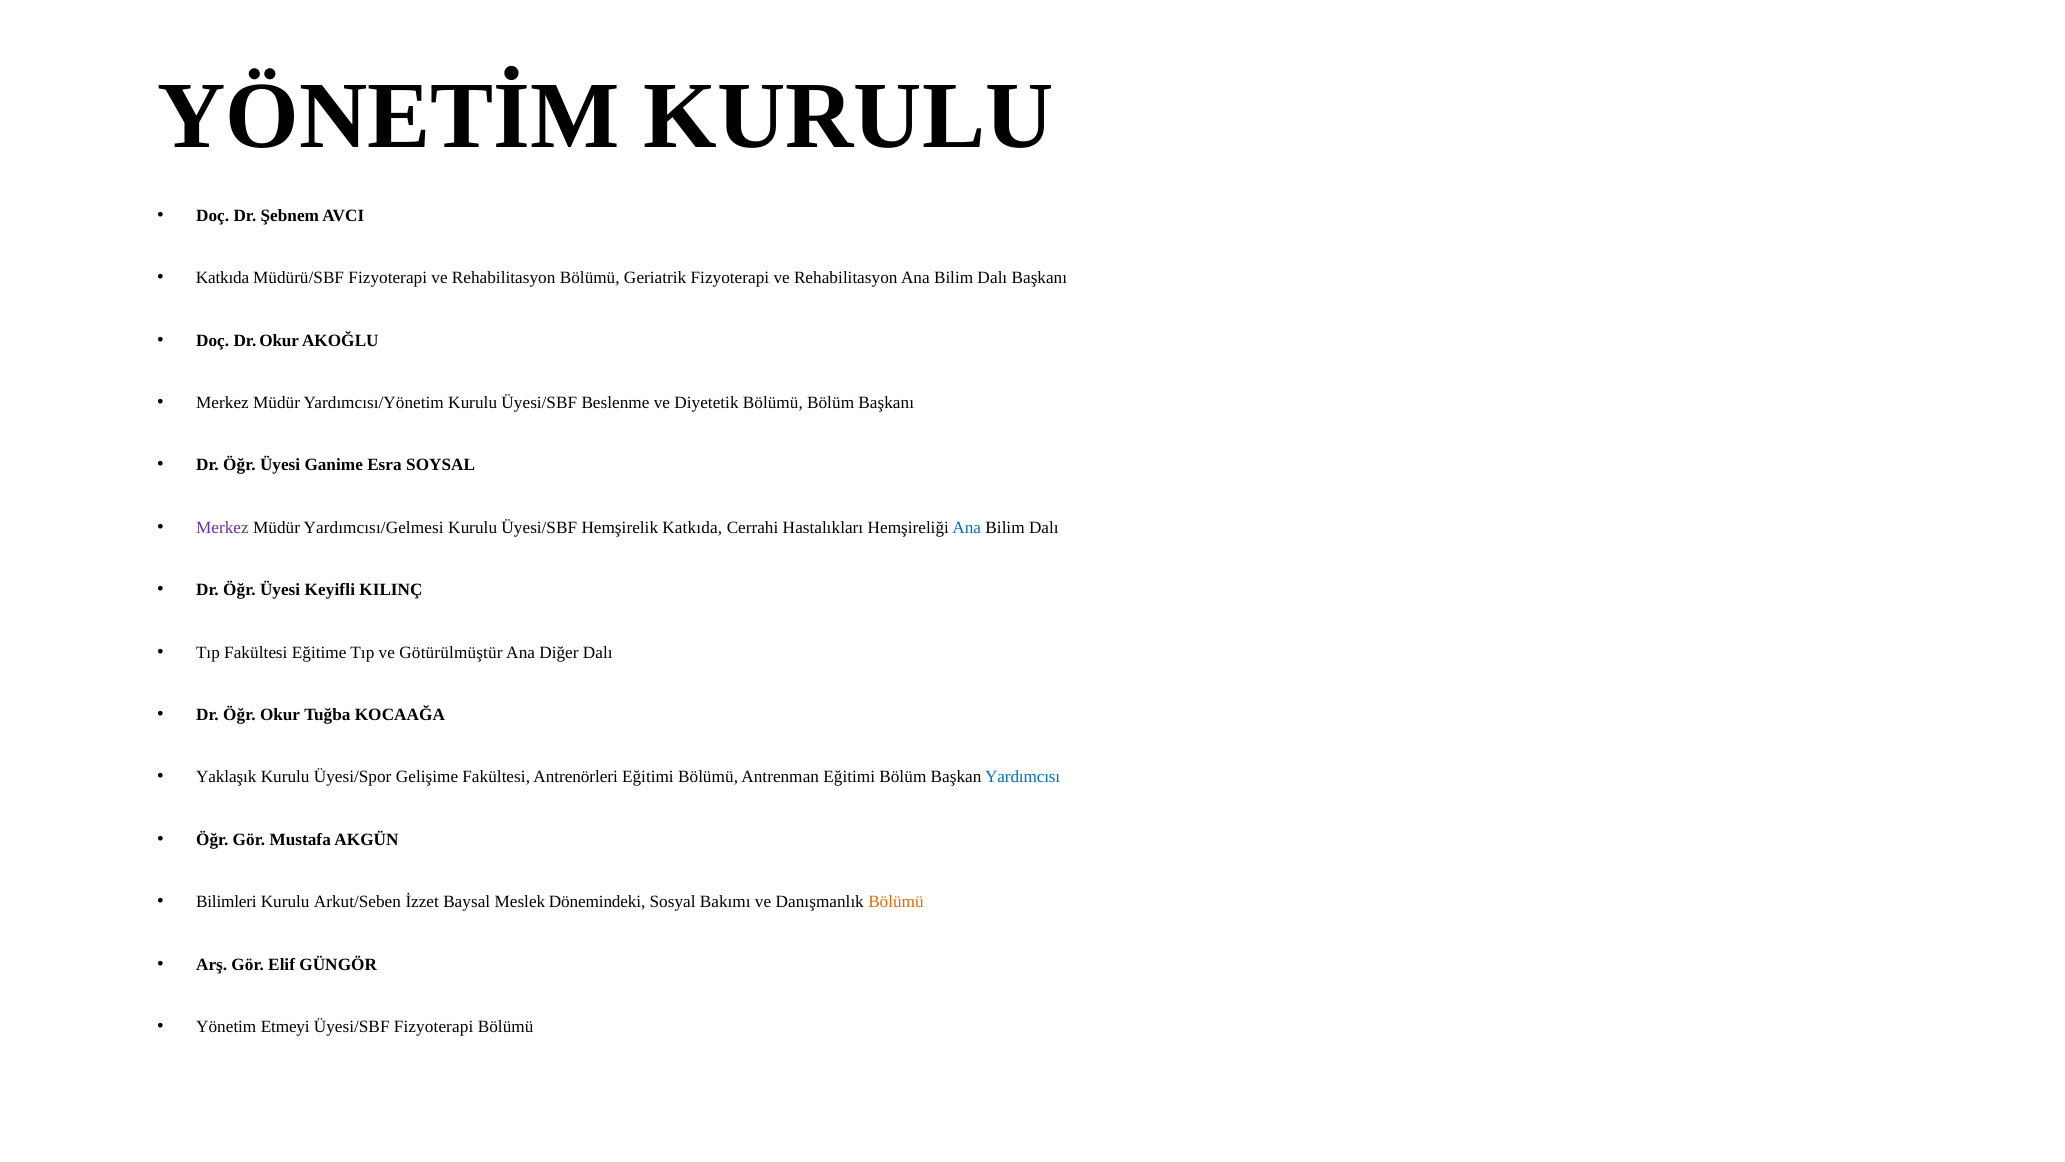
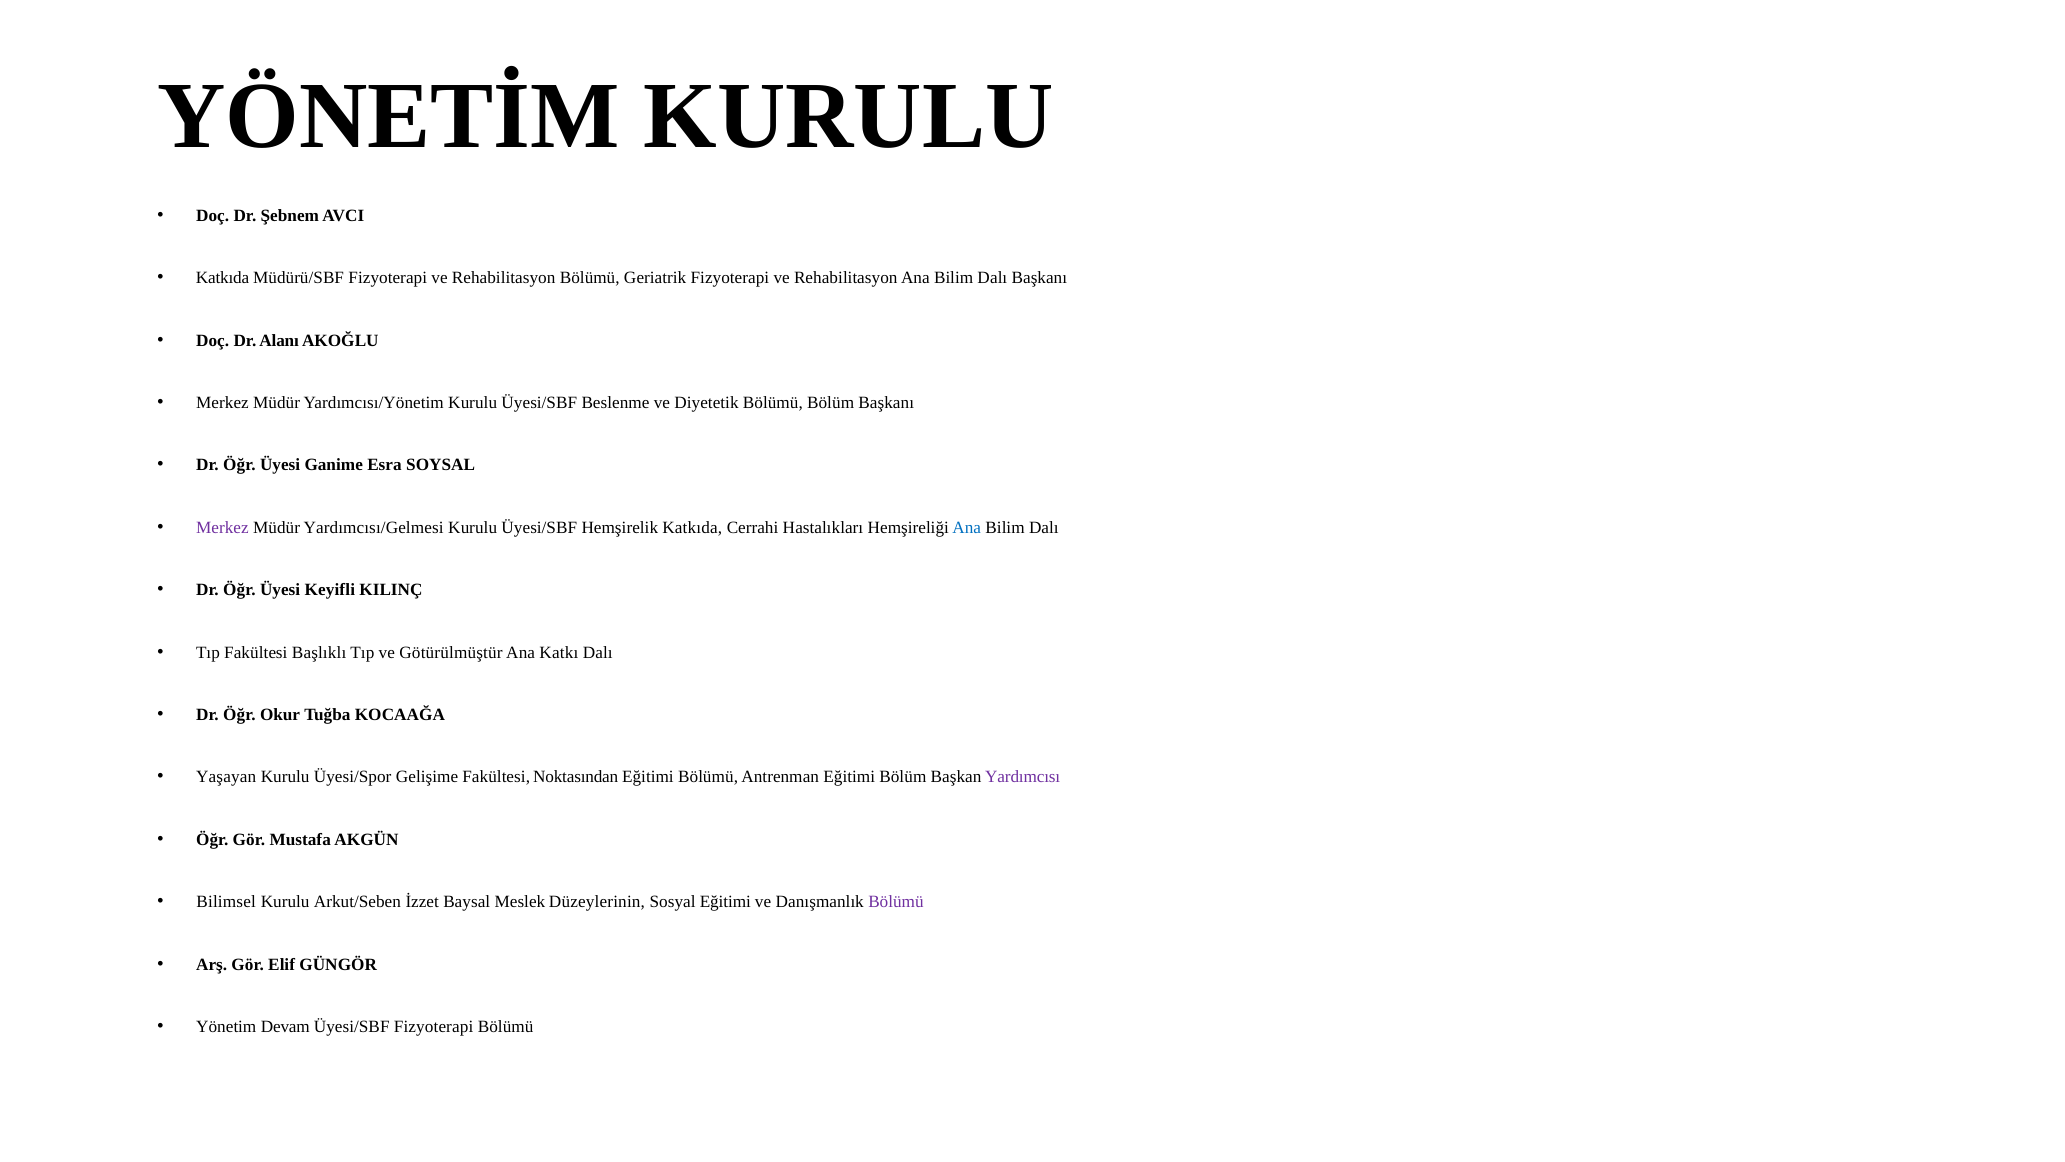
Dr Okur: Okur -> Alanı (279, 340)
Eğitime: Eğitime -> Başlıklı (319, 652)
Diğer: Diğer -> Katkı (559, 652)
Yaklaşık: Yaklaşık -> Yaşayan (226, 777)
Antrenörleri: Antrenörleri -> Noktasından (576, 777)
Yardımcısı colour: blue -> purple (1023, 777)
Bilimleri: Bilimleri -> Bilimsel (226, 902)
Dönemindeki: Dönemindeki -> Düzeylerinin (597, 902)
Sosyal Bakımı: Bakımı -> Eğitimi (725, 902)
Bölümü colour: orange -> purple (896, 902)
Etmeyi: Etmeyi -> Devam (285, 1026)
